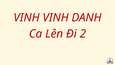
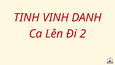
VINH: VINH -> TINH (27, 17)
